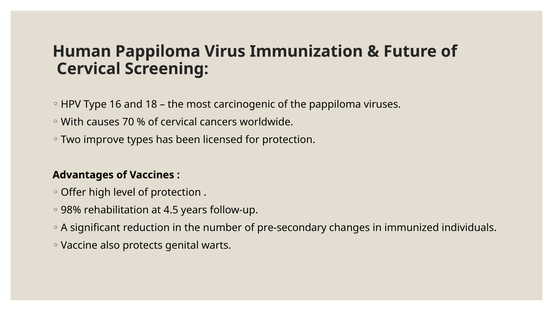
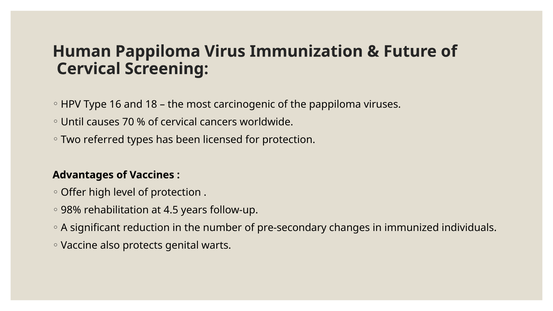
With: With -> Until (72, 122)
improve: improve -> referred (104, 140)
